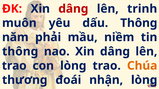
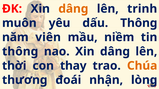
dâng colour: red -> orange (73, 9)
phải: phải -> viên (48, 37)
trao: trao -> thời (14, 66)
con lòng: lòng -> thay (73, 66)
